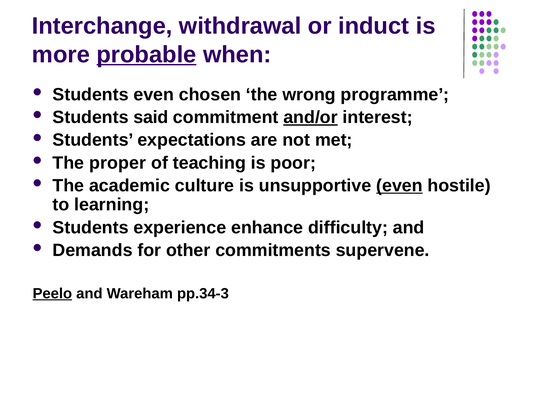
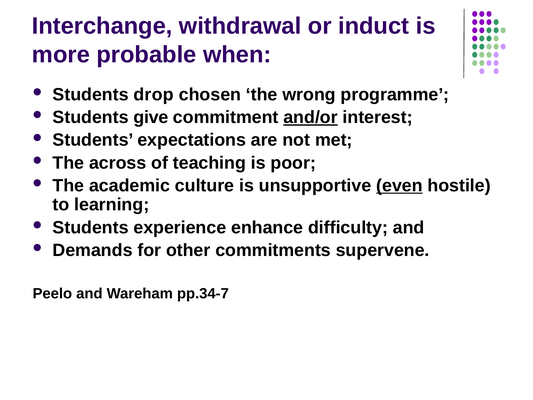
probable underline: present -> none (146, 55)
Students even: even -> drop (154, 95)
said: said -> give (151, 117)
proper: proper -> across (118, 163)
Peelo underline: present -> none (52, 293)
pp.34-3: pp.34-3 -> pp.34-7 (203, 293)
